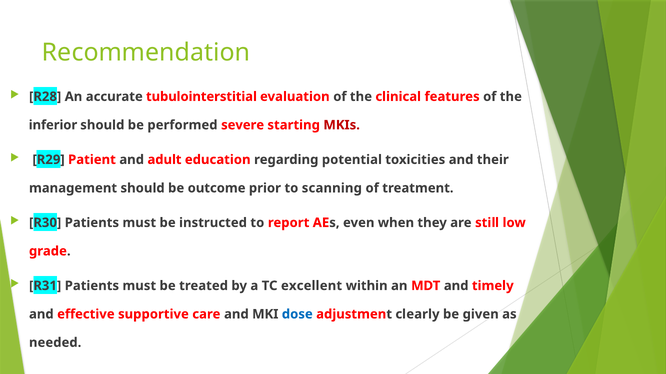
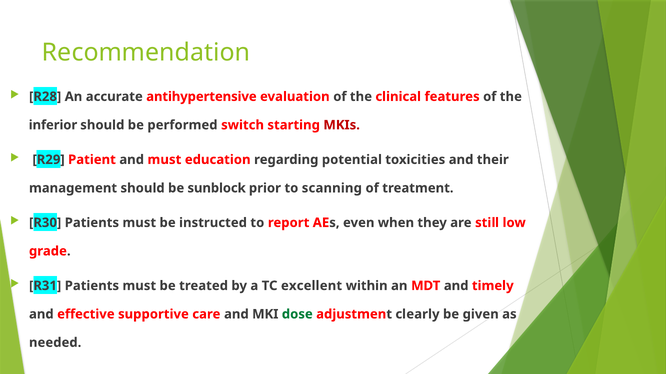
tubulointerstitial: tubulointerstitial -> antihypertensive (201, 97)
severe: severe -> switch (243, 125)
and adult: adult -> must (164, 160)
outcome: outcome -> sunblock (217, 188)
dose colour: blue -> green (297, 315)
